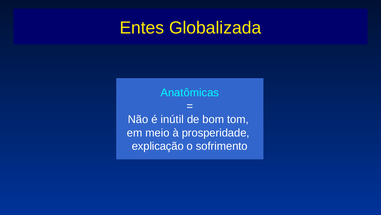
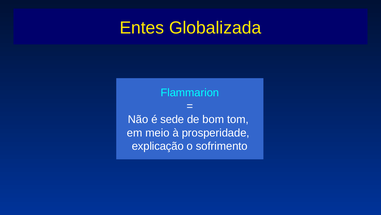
Anatômicas: Anatômicas -> Flammarion (190, 92)
inútil: inútil -> sede (172, 119)
